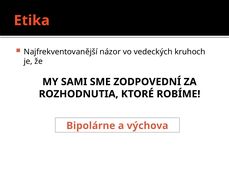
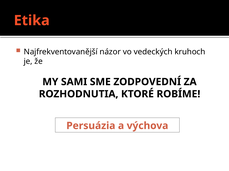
Bipolárne: Bipolárne -> Persuázia (91, 126)
